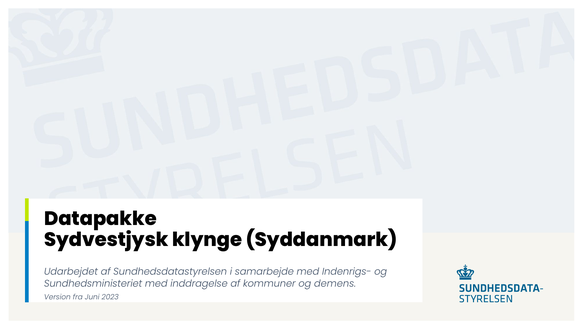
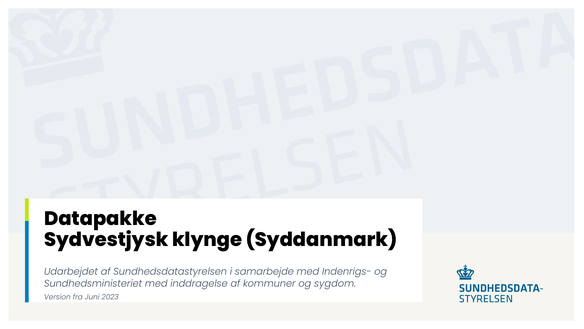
demens: demens -> sygdom (335, 283)
